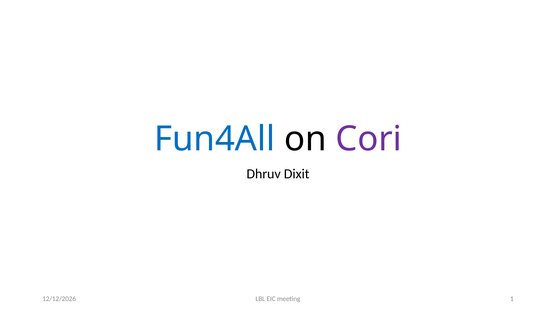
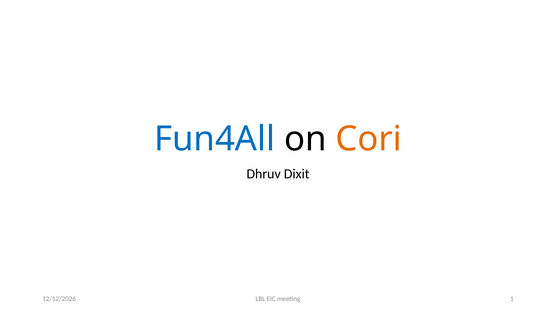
Cori colour: purple -> orange (369, 139)
